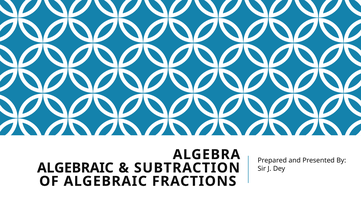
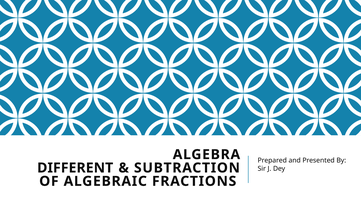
ALGEBRAIC: ALGEBRAIC -> DIFFERENT (75, 168)
